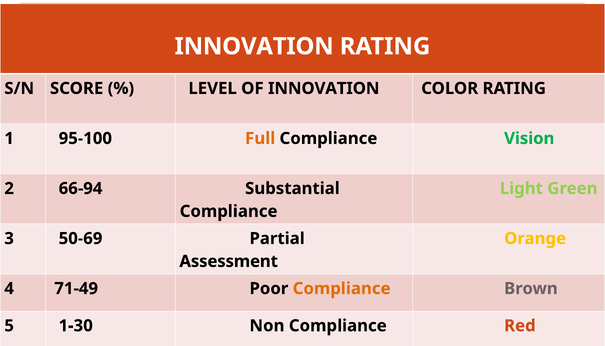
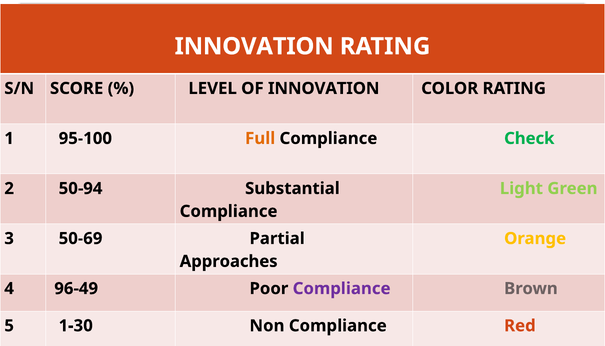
Vision: Vision -> Check (529, 138)
66-94: 66-94 -> 50-94 (81, 188)
Assessment: Assessment -> Approaches (229, 261)
71-49: 71-49 -> 96-49 (76, 288)
Compliance colour: orange -> purple (342, 288)
